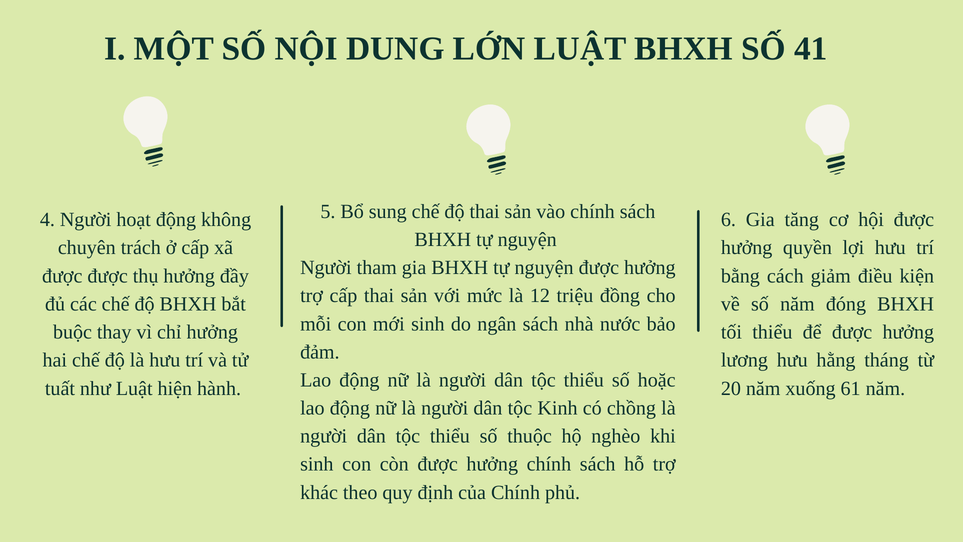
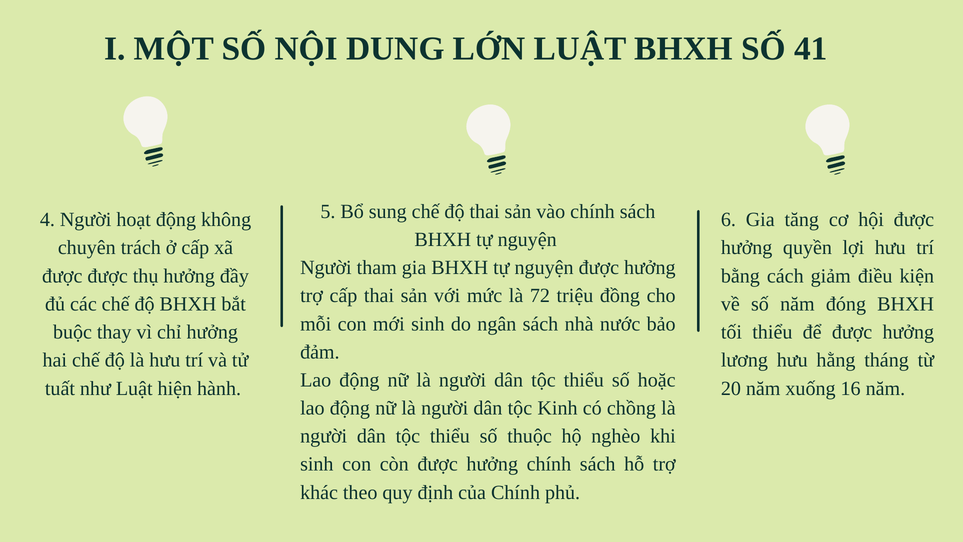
12: 12 -> 72 (540, 296)
61: 61 -> 16 (851, 388)
